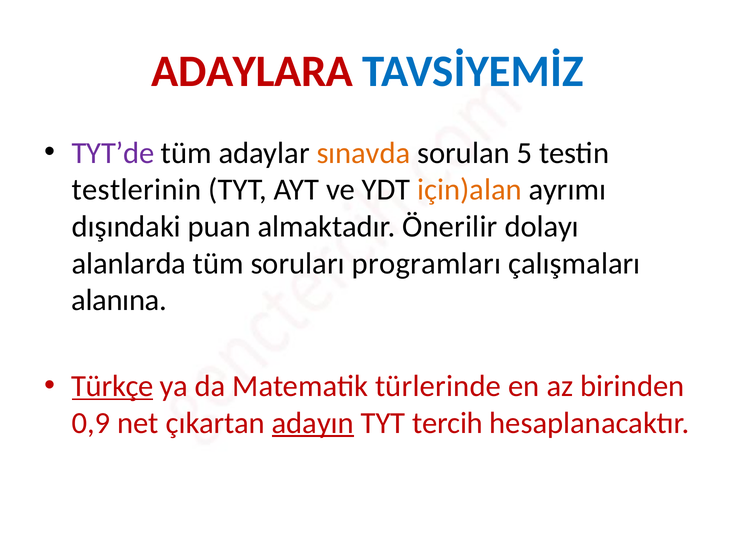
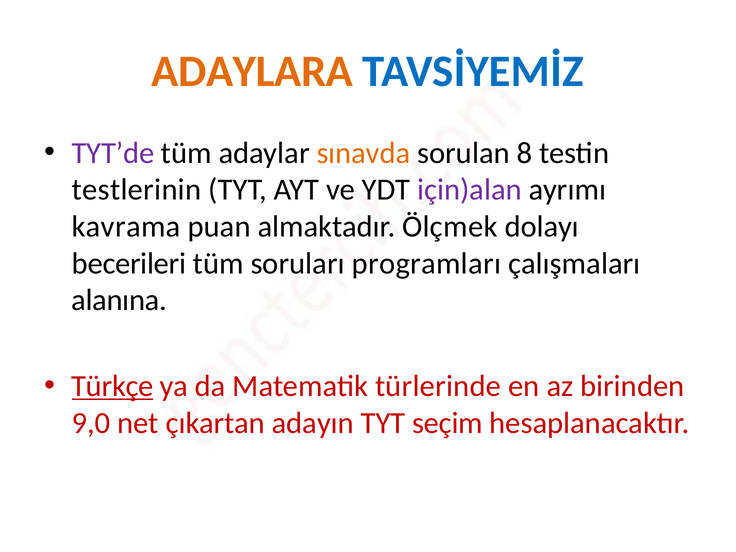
ADAYLARA colour: red -> orange (252, 71)
5: 5 -> 8 (524, 153)
için)alan colour: orange -> purple (470, 190)
dışındaki: dışındaki -> kavrama (126, 227)
Önerilir: Önerilir -> Ölçmek (450, 227)
alanlarda: alanlarda -> becerileri (129, 263)
0,9: 0,9 -> 9,0 (91, 423)
adayın underline: present -> none (313, 423)
tercih: tercih -> seçim (448, 423)
